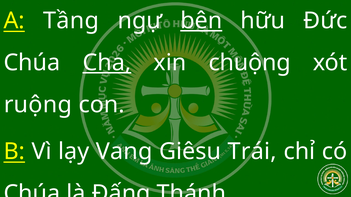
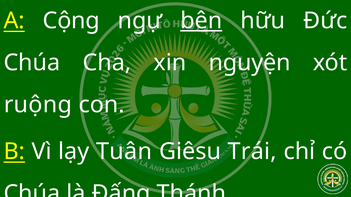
Tầng: Tầng -> Cộng (71, 21)
Cha underline: present -> none (107, 63)
chuộng: chuộng -> nguyện (250, 63)
Vang: Vang -> Tuân (124, 152)
